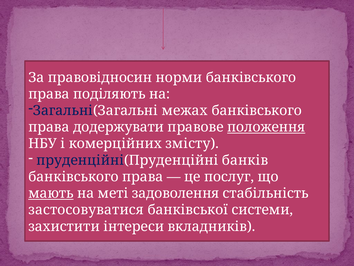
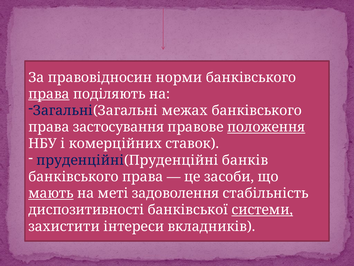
права underline: none -> present (49, 94)
додержувати: додержувати -> застосування (119, 127)
змісту: змісту -> ставок (192, 143)
послуг: послуг -> засоби (229, 176)
застосовуватися: застосовуватися -> диспозитивності (86, 210)
системи underline: none -> present (262, 210)
